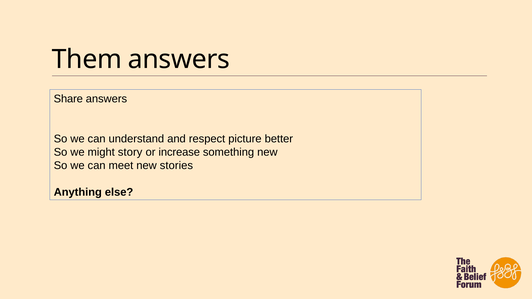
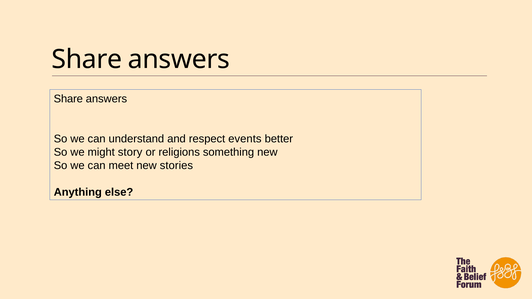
Them: Them -> Share (87, 60)
picture: picture -> events (245, 139)
increase: increase -> religions (179, 152)
